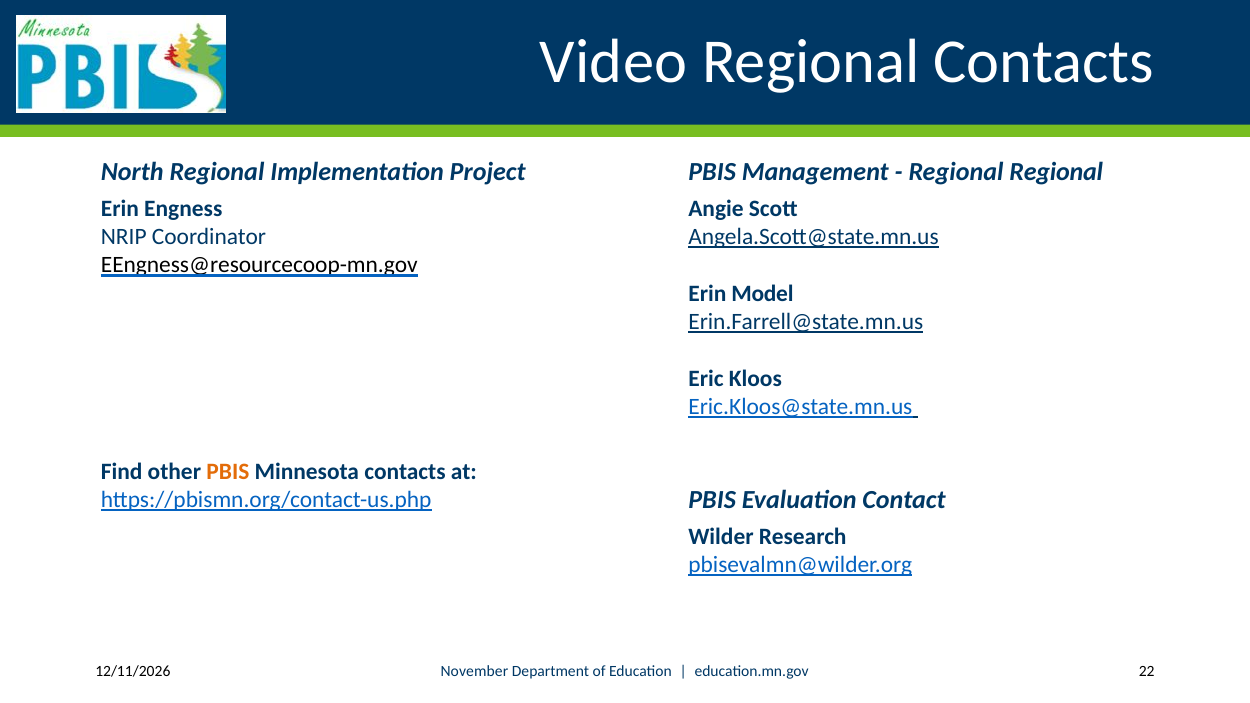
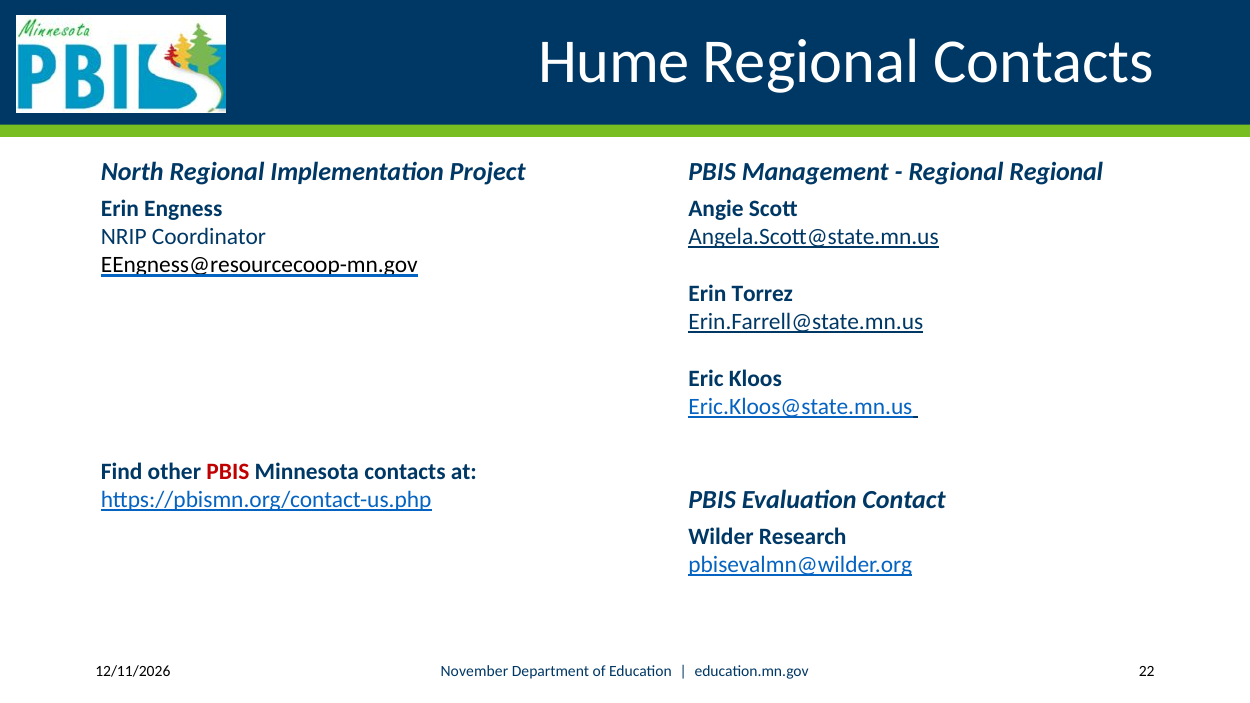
Video: Video -> Hume (614, 62)
Model: Model -> Torrez (762, 294)
PBIS colour: orange -> red (228, 472)
